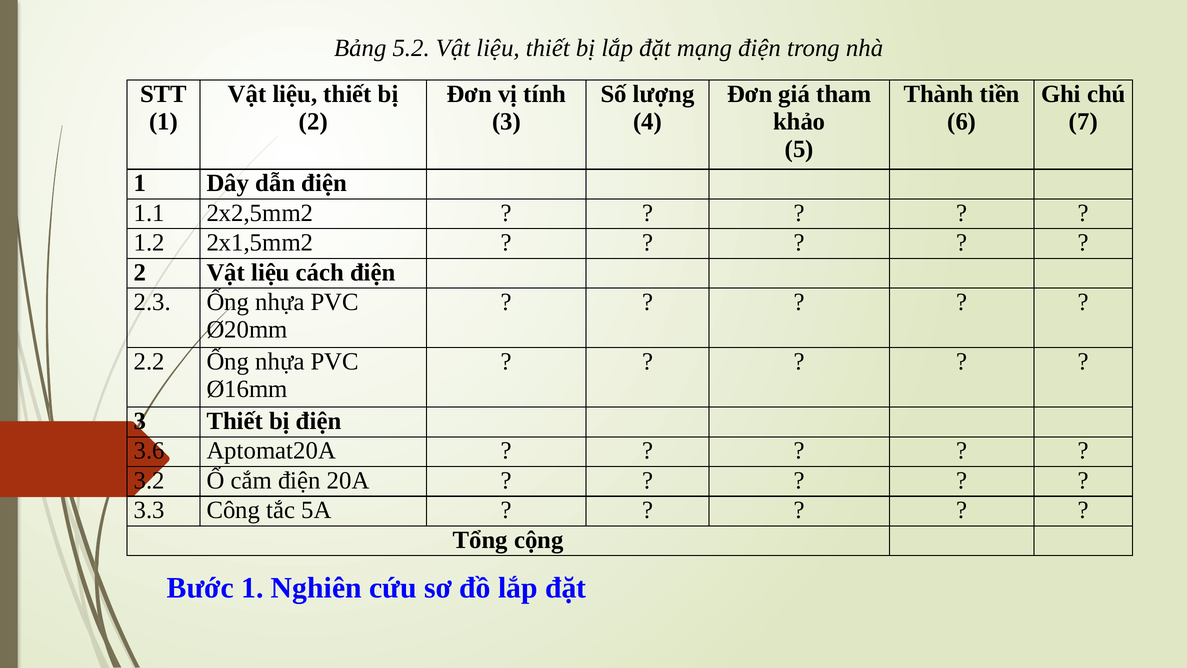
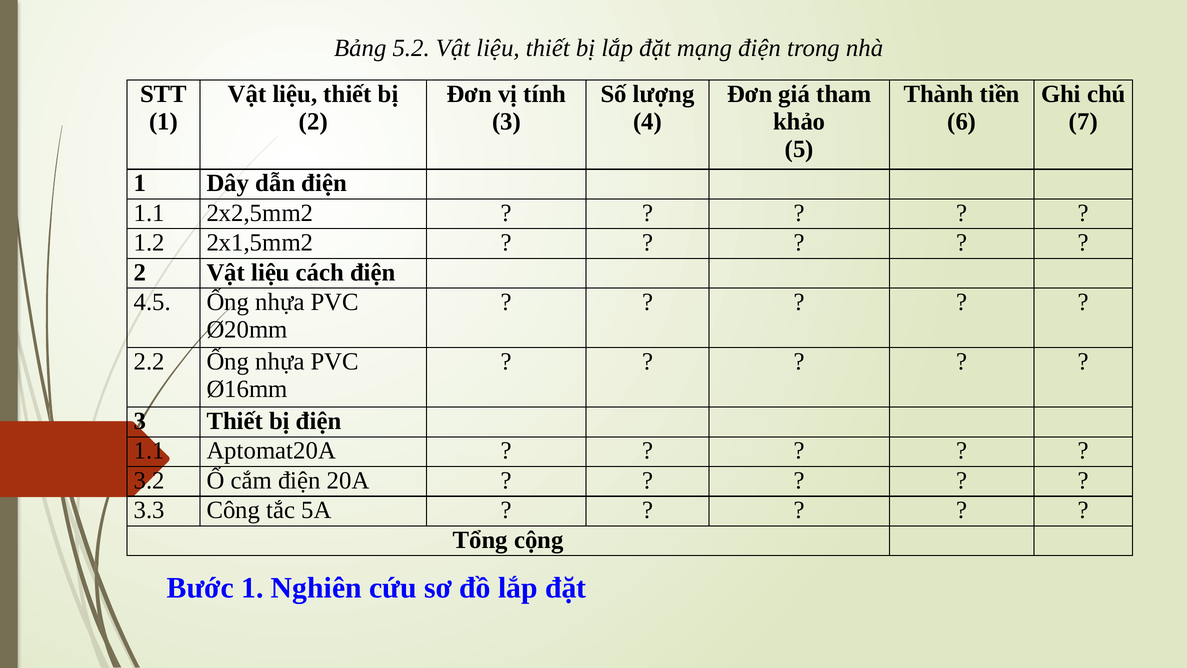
2.3: 2.3 -> 4.5 (152, 302)
3.6: 3.6 -> 1.1 (149, 451)
